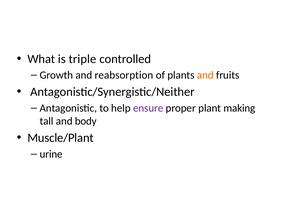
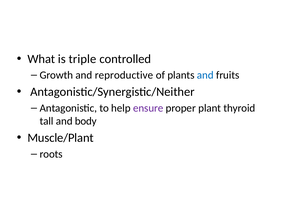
reabsorption: reabsorption -> reproductive (124, 75)
and colour: orange -> blue (205, 75)
making: making -> thyroid (239, 108)
urine: urine -> roots (51, 154)
